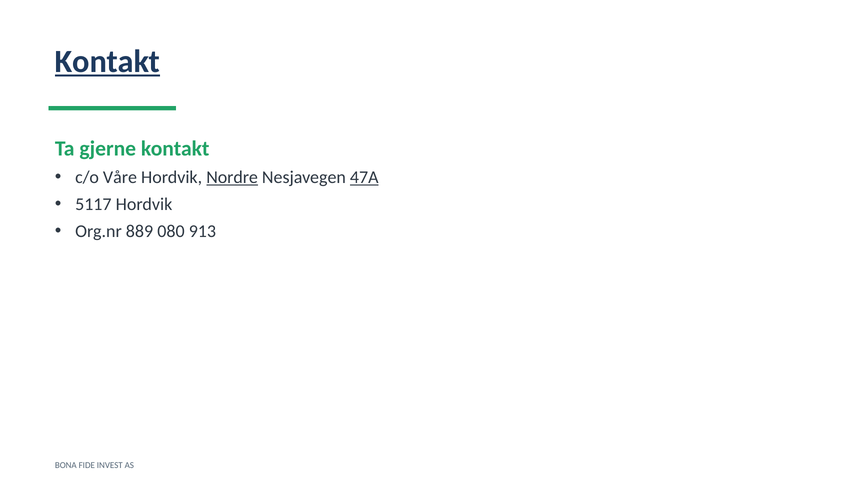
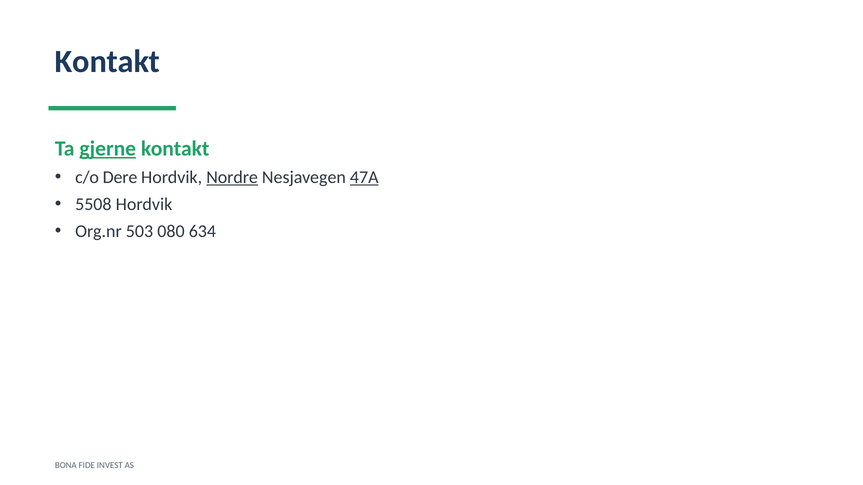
Kontakt underline: present -> none (108, 62)
gjerne underline: none -> present (108, 149)
Våre: Våre -> Dere (120, 177)
5117: 5117 -> 5508 (93, 204)
889: 889 -> 503 (140, 231)
913: 913 -> 634 (202, 231)
